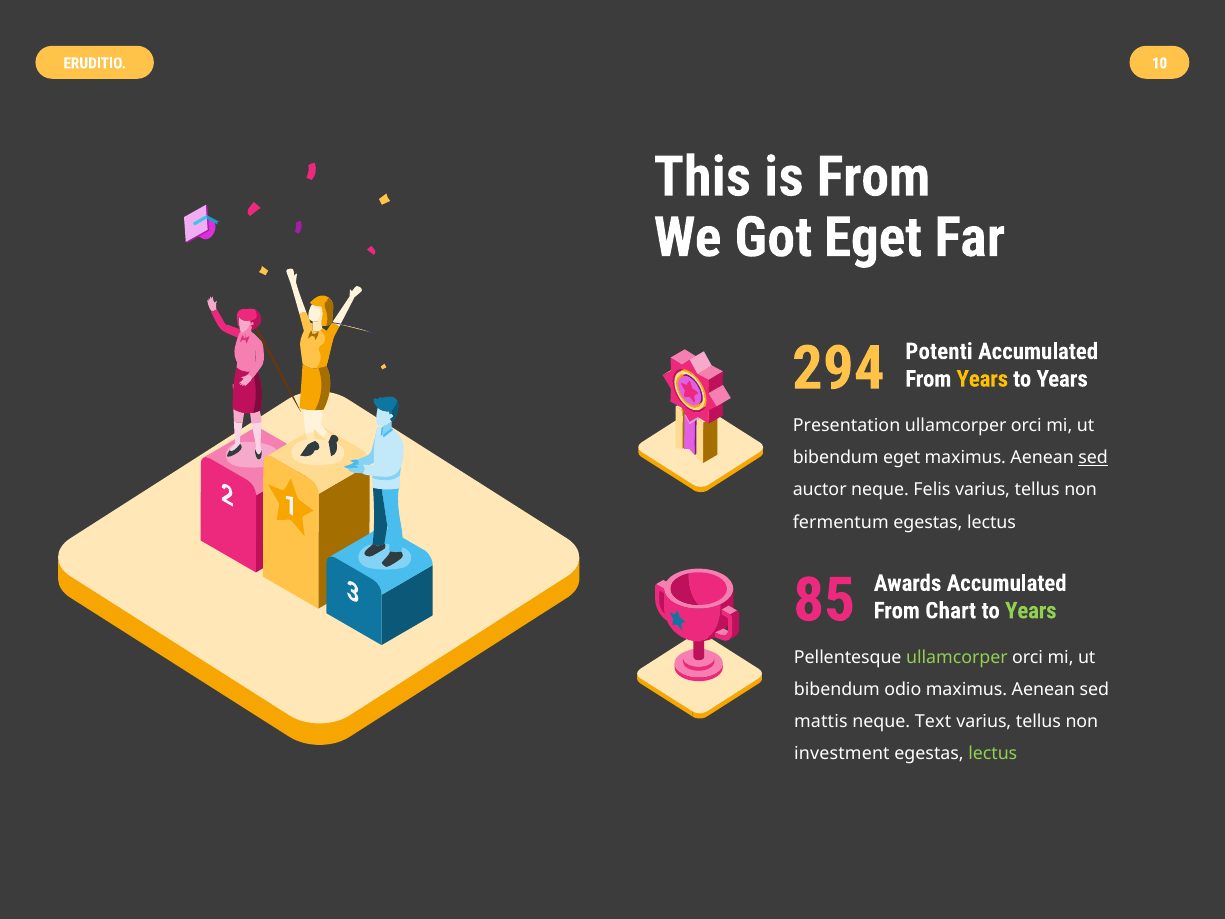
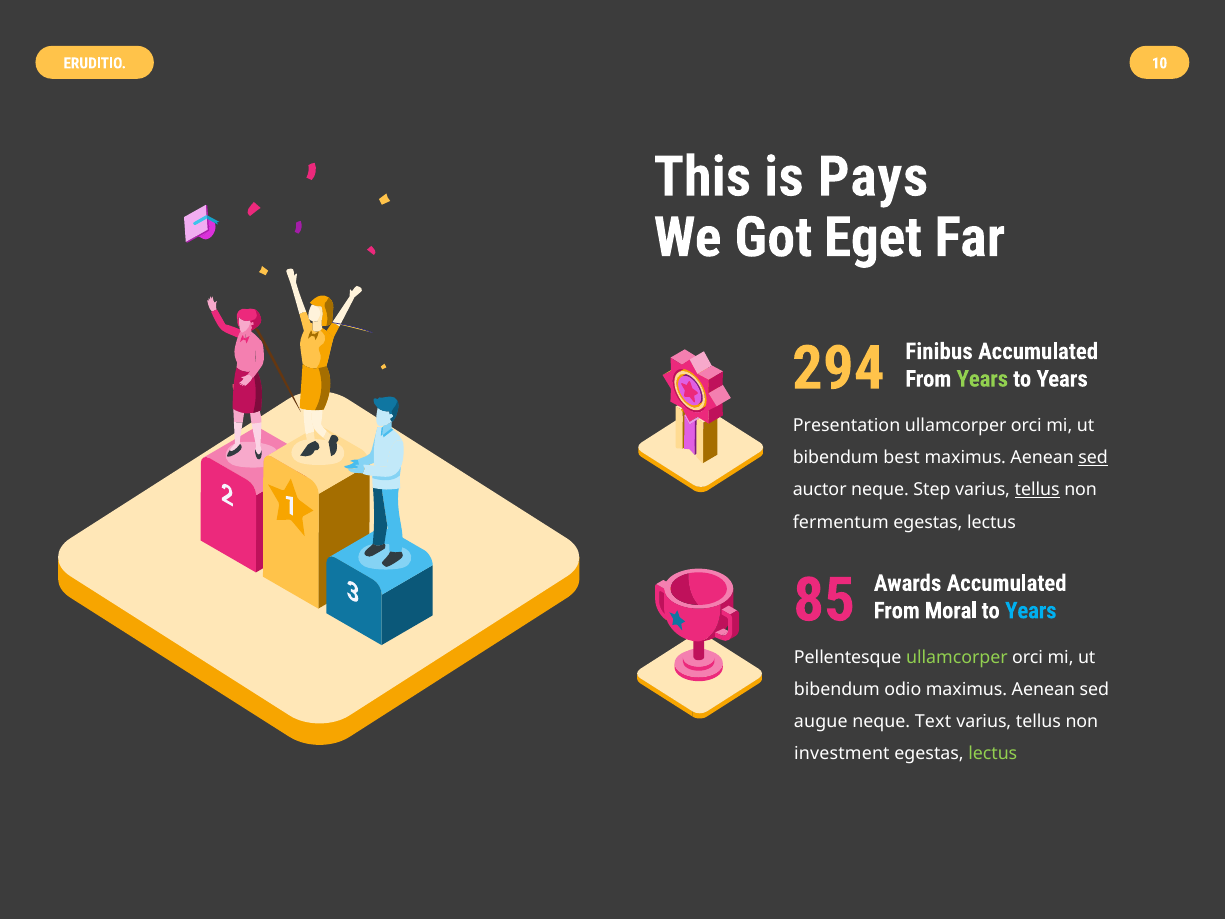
is From: From -> Pays (873, 177)
Potenti: Potenti -> Finibus (939, 351)
Years colour: yellow -> light green (982, 379)
bibendum eget: eget -> best (902, 458)
Felis: Felis -> Step (932, 490)
tellus underline: none -> present (1037, 490)
Chart: Chart -> Moral (951, 611)
Years colour: light green -> light blue (1031, 611)
mattis: mattis -> augue (821, 722)
